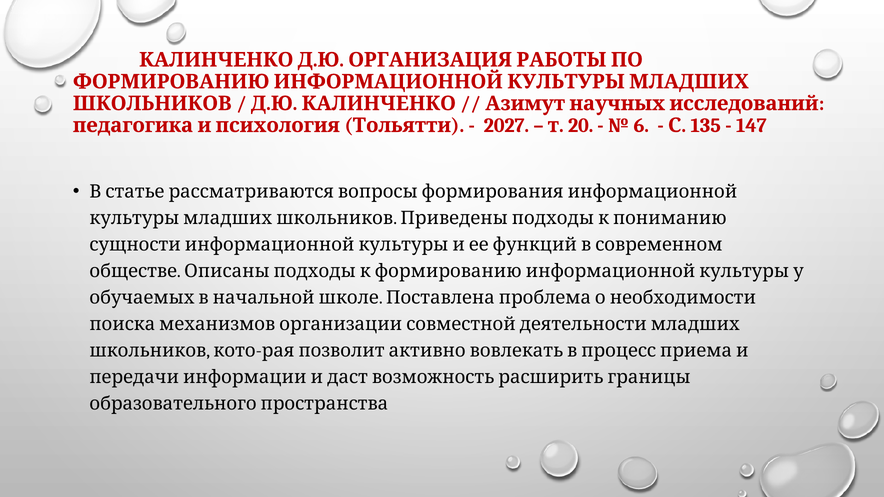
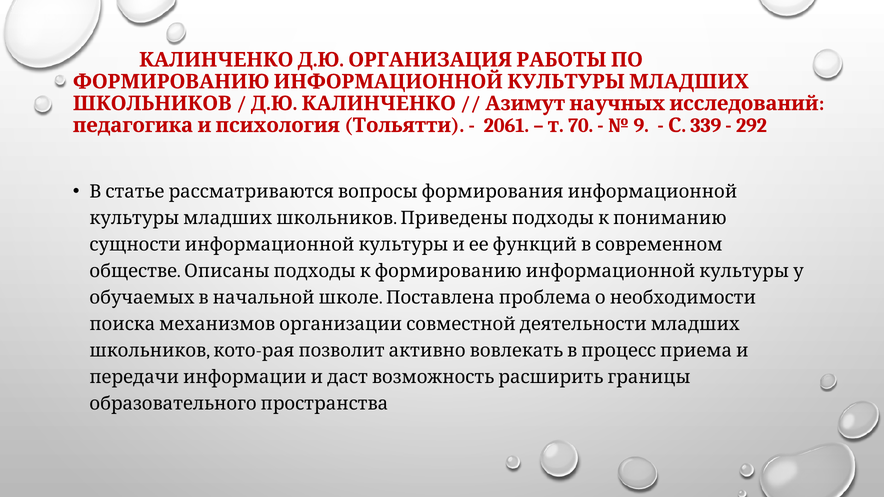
2027: 2027 -> 2061 (506, 125)
20: 20 -> 70 (581, 125)
6: 6 -> 9 (641, 125)
135: 135 -> 339 (706, 125)
147: 147 -> 292 (752, 125)
